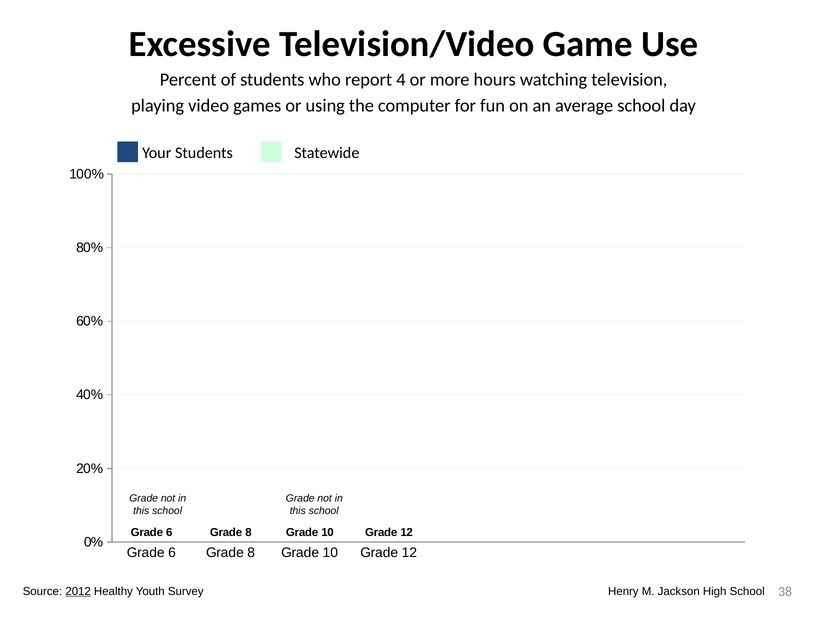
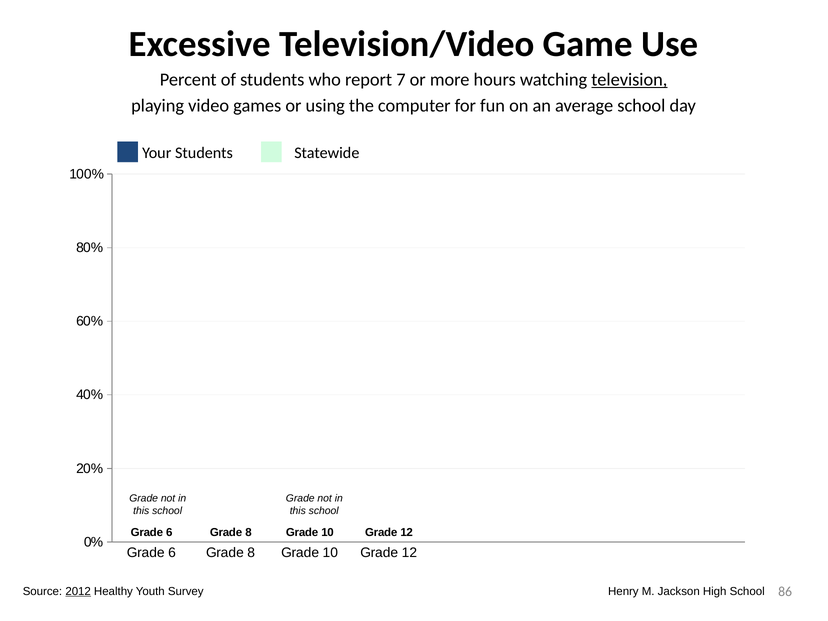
4: 4 -> 7 (401, 79)
television underline: none -> present (629, 79)
38: 38 -> 86 (785, 592)
